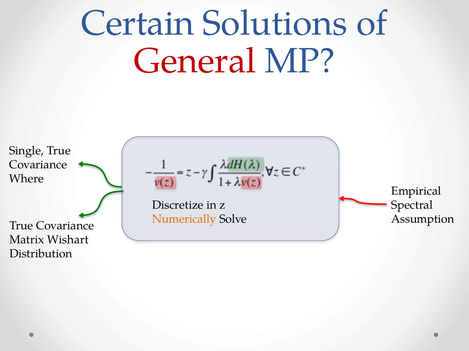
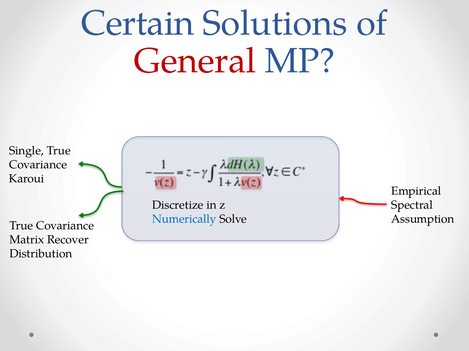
Where: Where -> Karoui (27, 179)
Numerically colour: orange -> blue (184, 219)
Wishart: Wishart -> Recover (68, 240)
